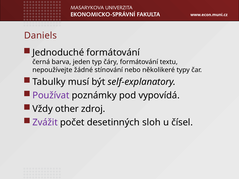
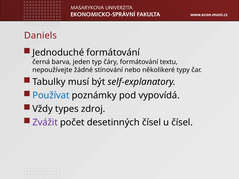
Používat colour: purple -> blue (51, 95)
other: other -> types (67, 109)
desetinných sloh: sloh -> čísel (152, 122)
